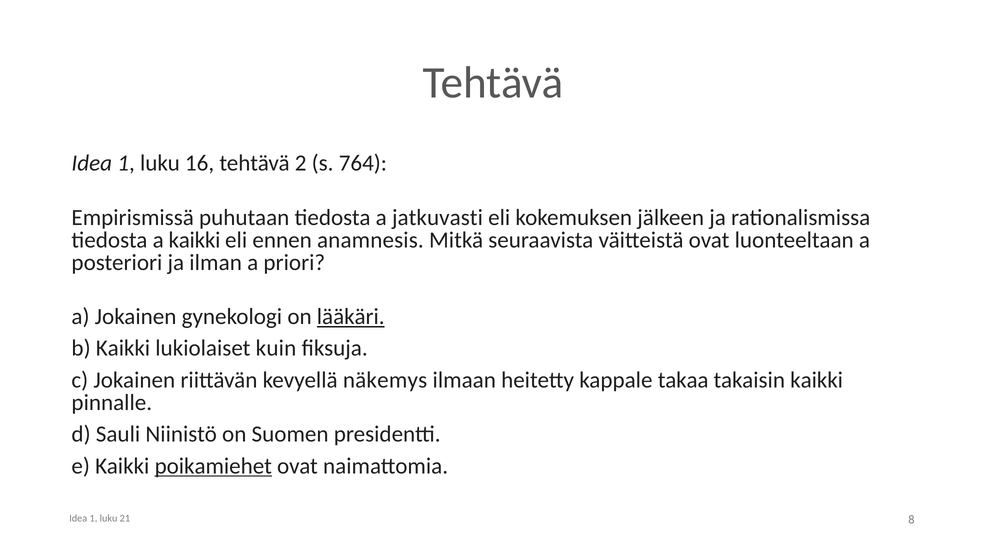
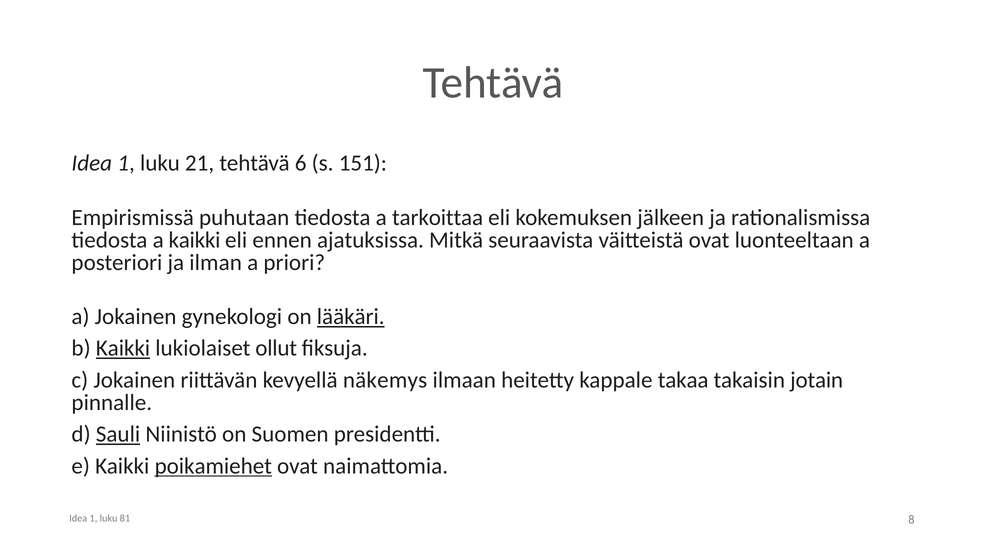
16: 16 -> 21 (200, 163)
2: 2 -> 6 (301, 163)
764: 764 -> 151 (363, 163)
jatkuvasti: jatkuvasti -> tarkoittaa (438, 217)
anamnesis: anamnesis -> ajatuksissa (370, 240)
Kaikki underline: none -> present (123, 348)
kuin: kuin -> ollut (276, 348)
takaisin kaikki: kaikki -> jotain (817, 380)
Sauli underline: none -> present (118, 434)
21: 21 -> 81 (125, 518)
